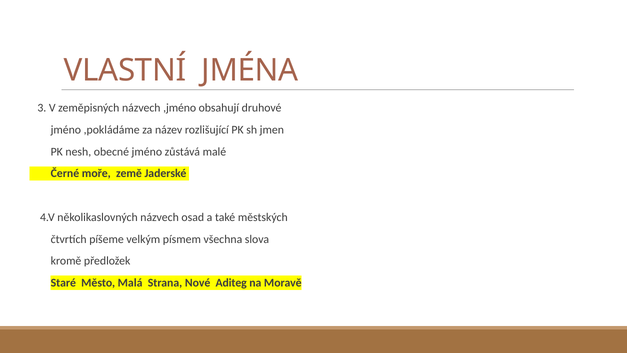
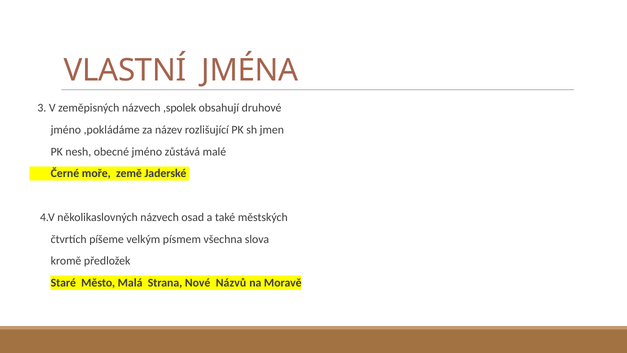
,jméno: ,jméno -> ,spolek (180, 108)
Aditeg: Aditeg -> Názvů (231, 283)
